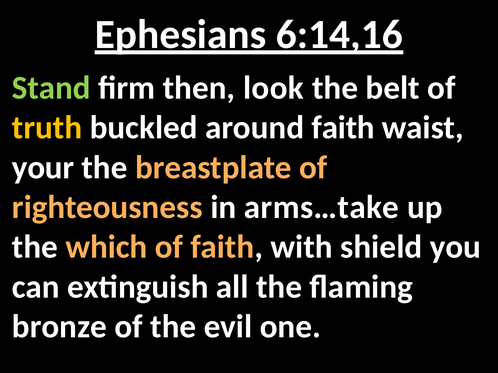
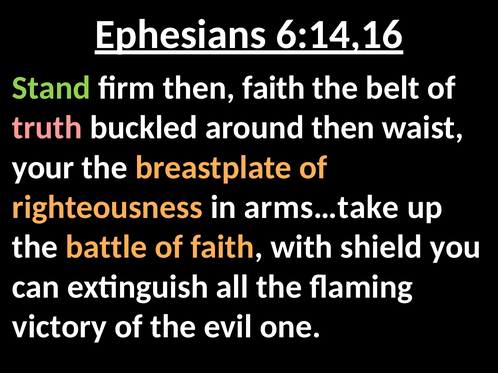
then look: look -> faith (274, 88)
truth colour: yellow -> pink (47, 128)
around faith: faith -> then (343, 128)
which: which -> battle (106, 247)
bronze: bronze -> victory (59, 327)
